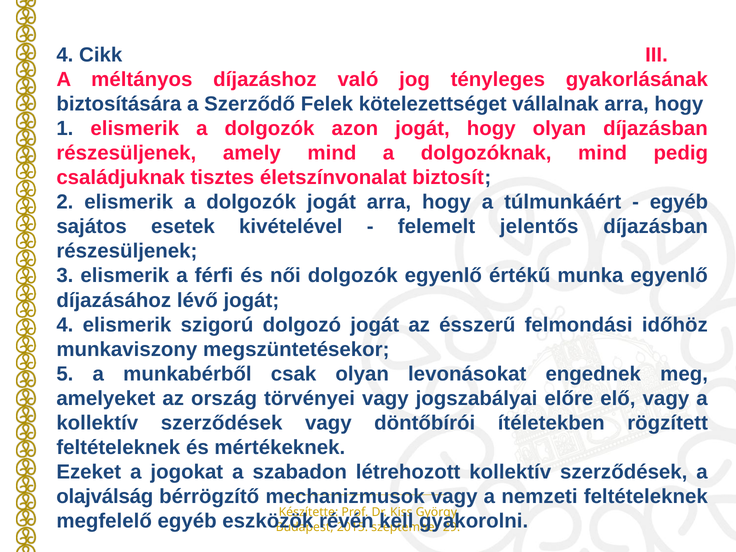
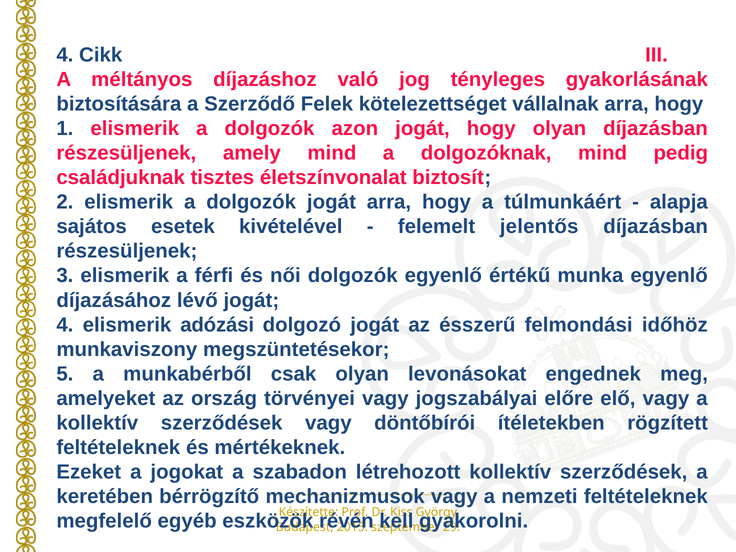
egyéb: egyéb -> alapja (679, 202)
szigorú: szigorú -> adózási (217, 325)
olajválság: olajválság -> keretében (105, 497)
